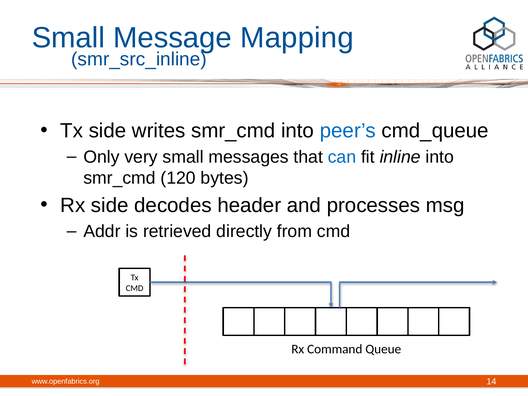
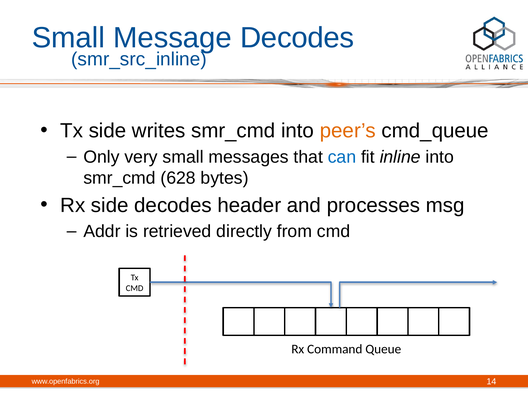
Message Mapping: Mapping -> Decodes (297, 38)
peer’s colour: blue -> orange (348, 131)
120: 120 -> 628 (178, 178)
